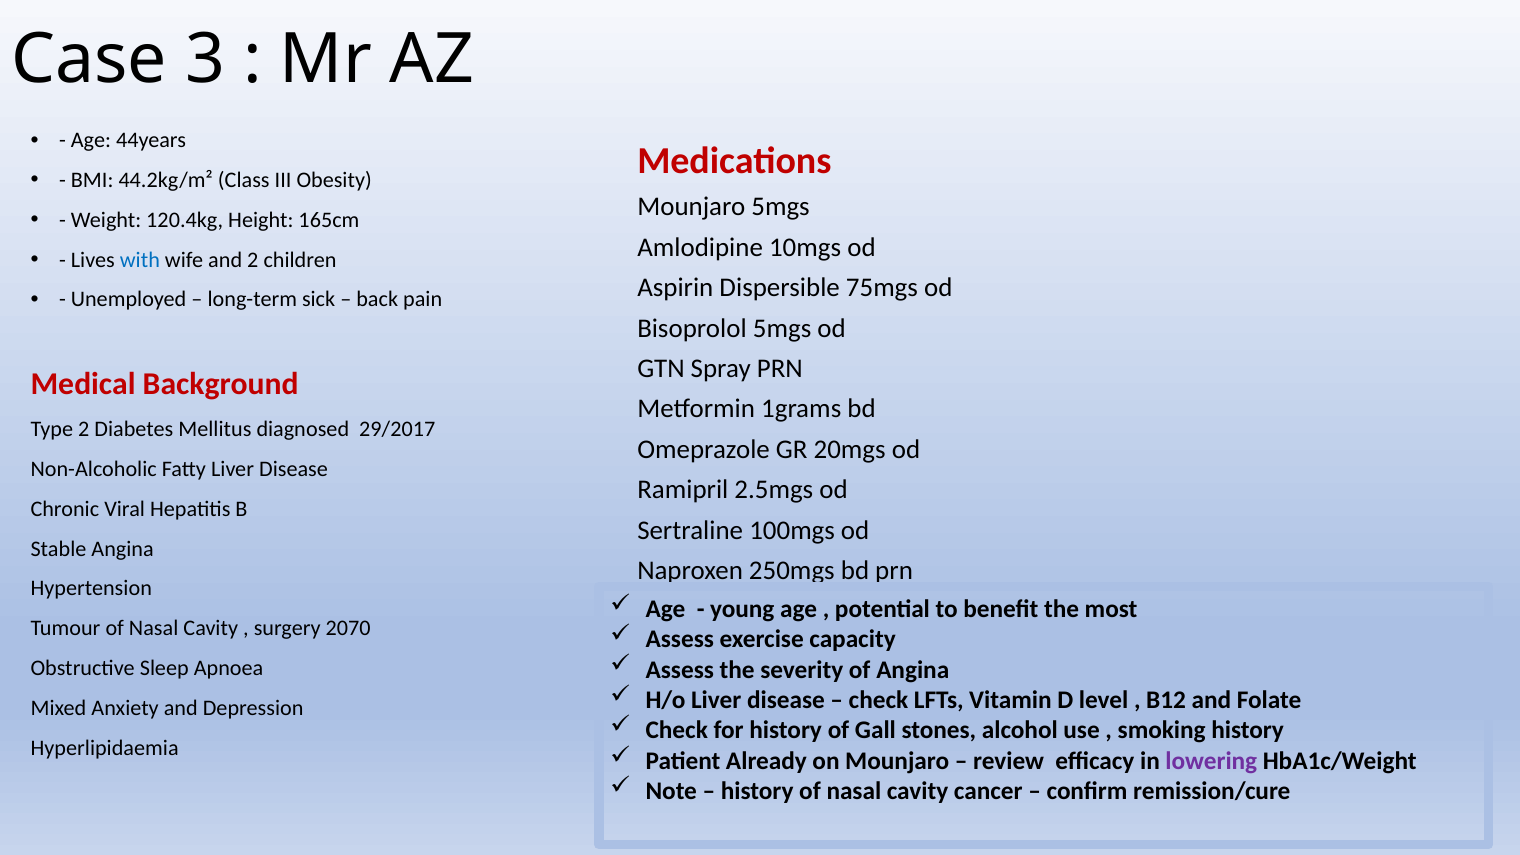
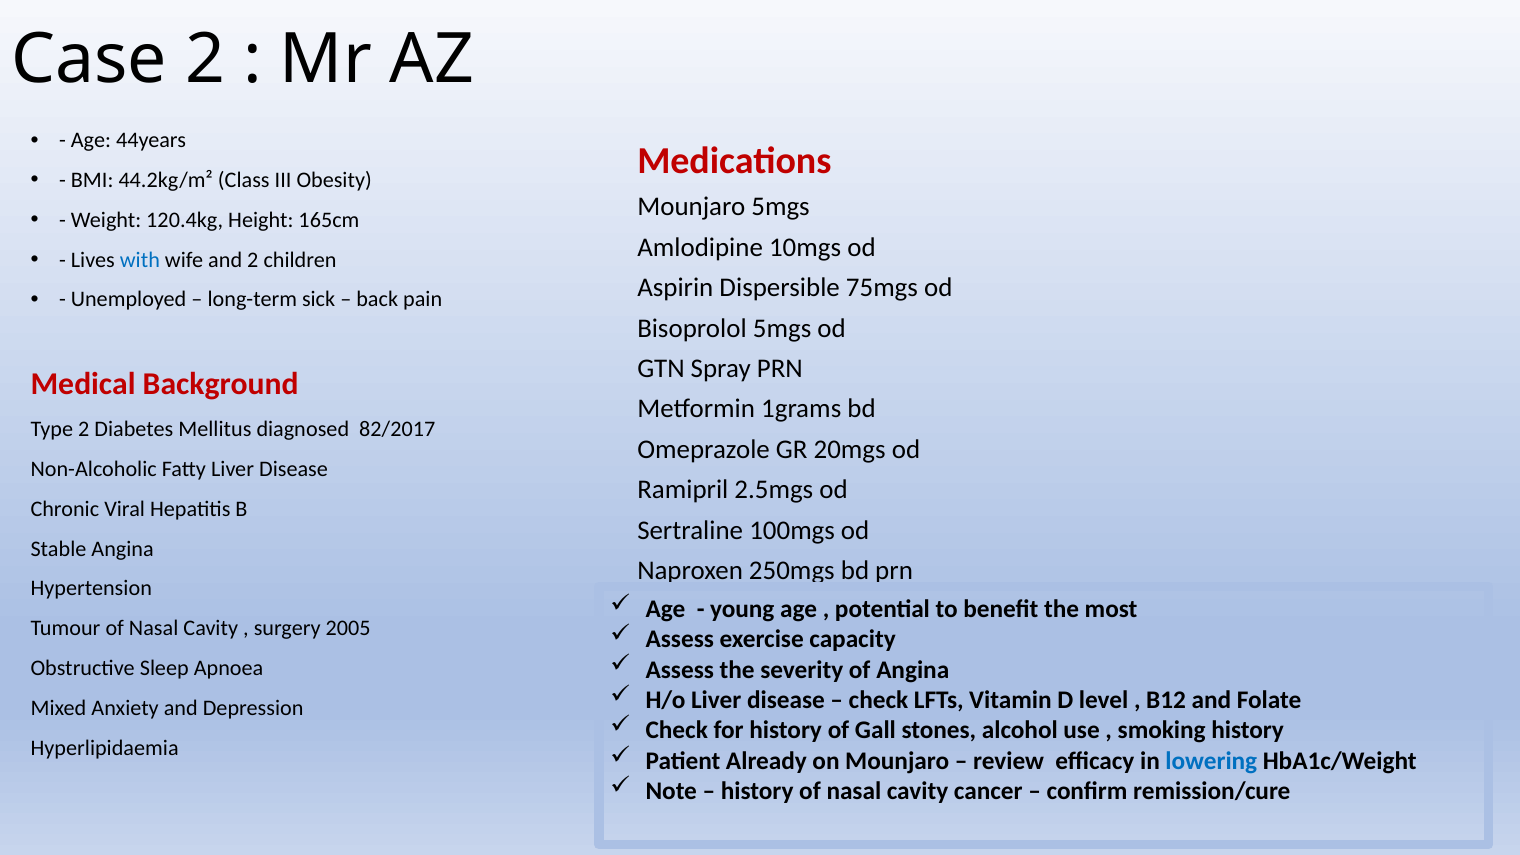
Case 3: 3 -> 2 (205, 60)
29/2017: 29/2017 -> 82/2017 (397, 429)
2070: 2070 -> 2005 (348, 628)
lowering colour: purple -> blue (1211, 761)
